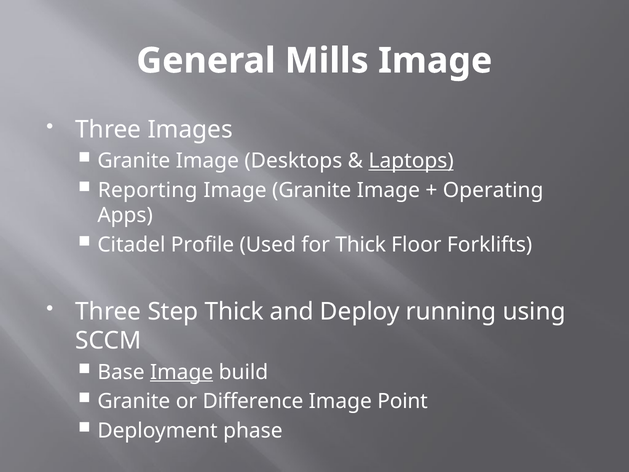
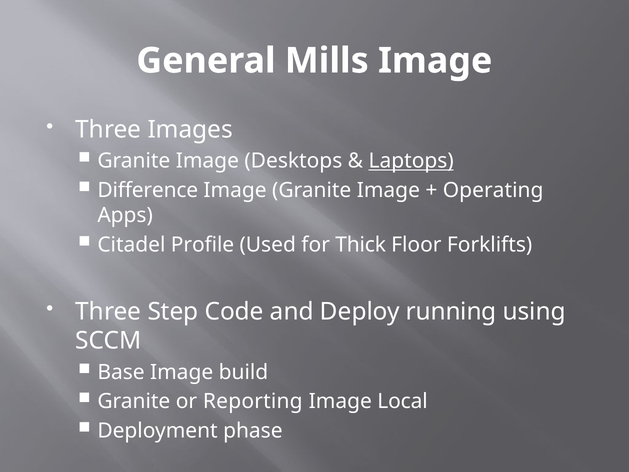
Reporting: Reporting -> Difference (148, 190)
Step Thick: Thick -> Code (234, 311)
Image underline: present -> none (182, 372)
Difference: Difference -> Reporting (253, 401)
Point: Point -> Local (403, 401)
